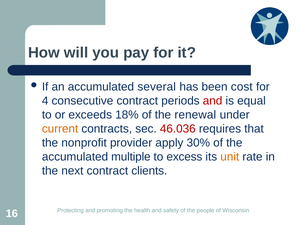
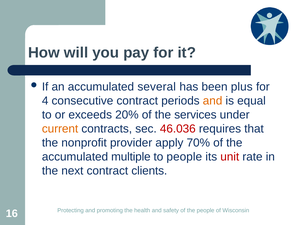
cost: cost -> plus (242, 87)
and colour: red -> orange (213, 101)
18%: 18% -> 20% (127, 115)
renewal: renewal -> services (195, 115)
30%: 30% -> 70% (198, 143)
to excess: excess -> people (184, 157)
unit colour: orange -> red (230, 157)
